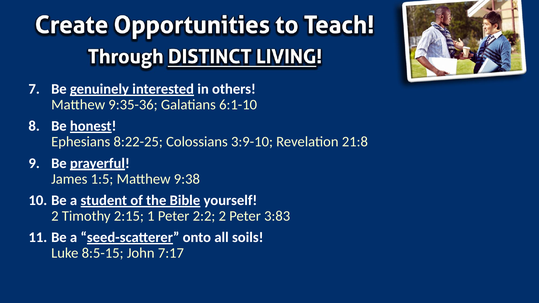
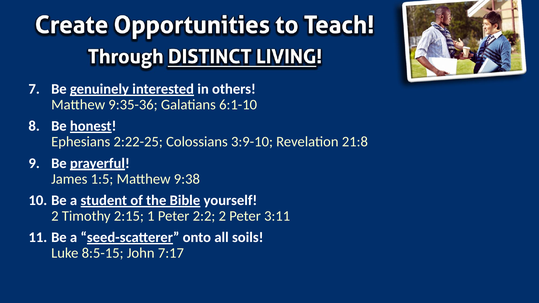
8:22-25: 8:22-25 -> 2:22-25 (138, 142)
3:83: 3:83 -> 3:11 (277, 216)
